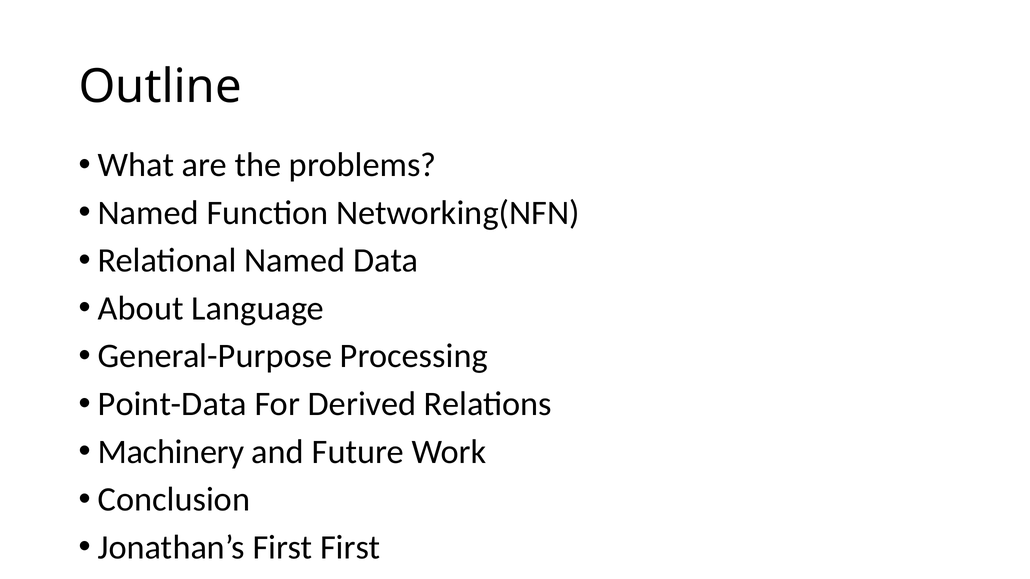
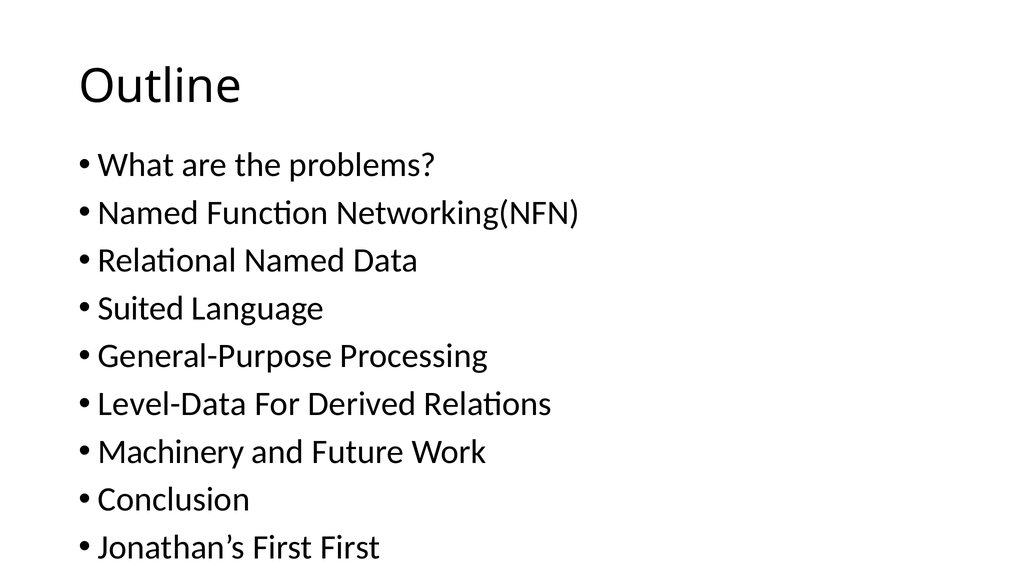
About: About -> Suited (141, 309)
Point-Data: Point-Data -> Level-Data (172, 404)
